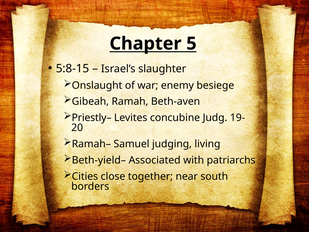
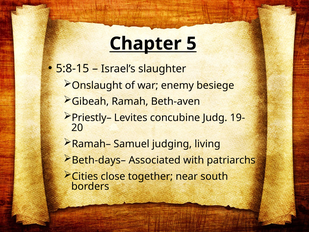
Beth-yield–: Beth-yield– -> Beth-days– (99, 160)
